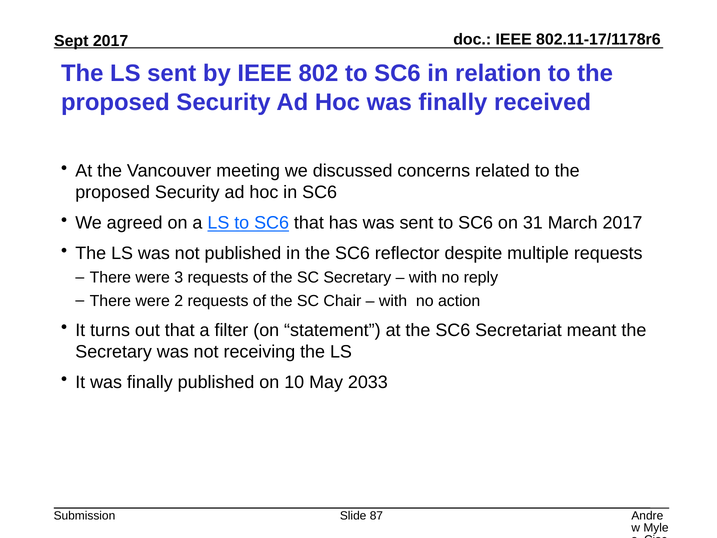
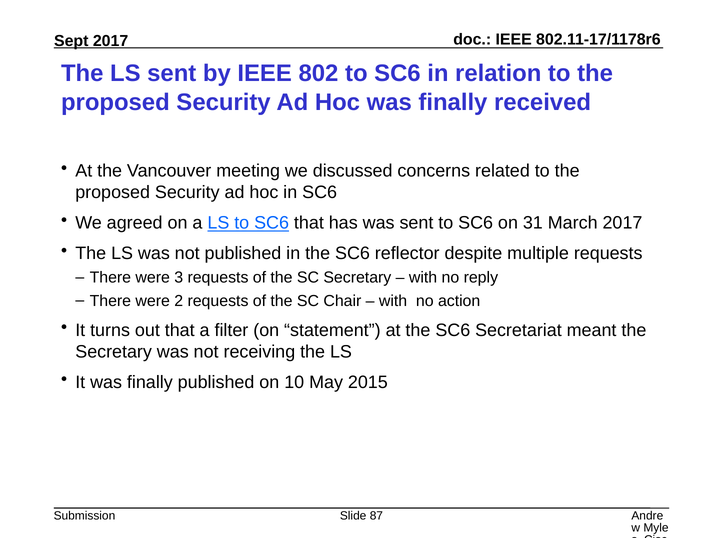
2033: 2033 -> 2015 (368, 382)
